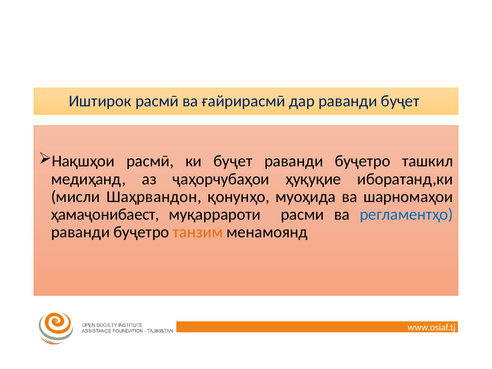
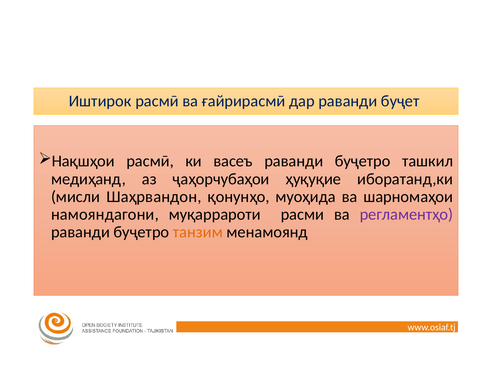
ки буҷет: буҷет -> васеъ (233, 161)
ҳамаҷонибаест: ҳамаҷонибаест -> намояндагони (105, 214)
регламентҳо colour: blue -> purple (406, 214)
